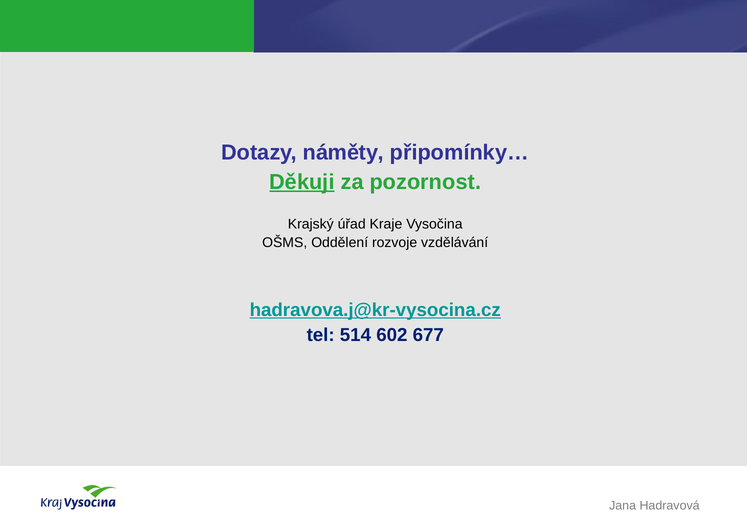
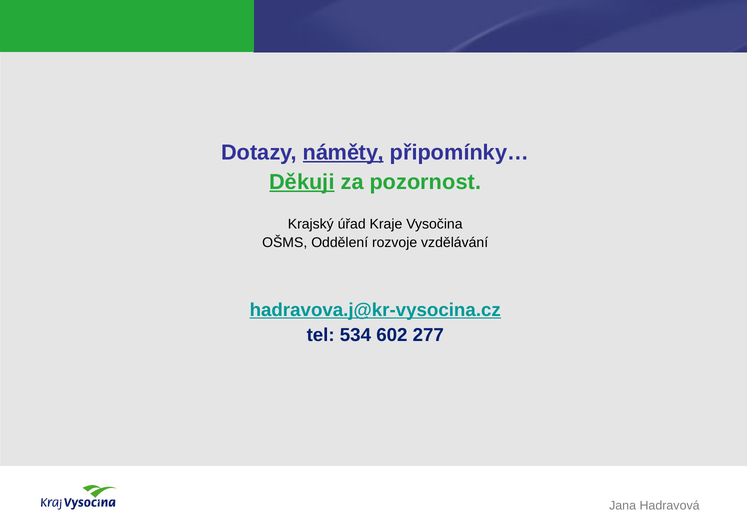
náměty underline: none -> present (343, 152)
514: 514 -> 534 (355, 335)
677: 677 -> 277 (428, 335)
